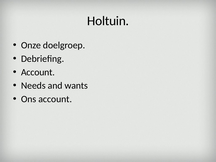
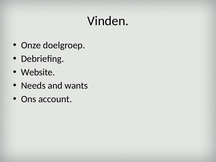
Holtuin: Holtuin -> Vinden (108, 21)
Account: Account -> Website (38, 72)
